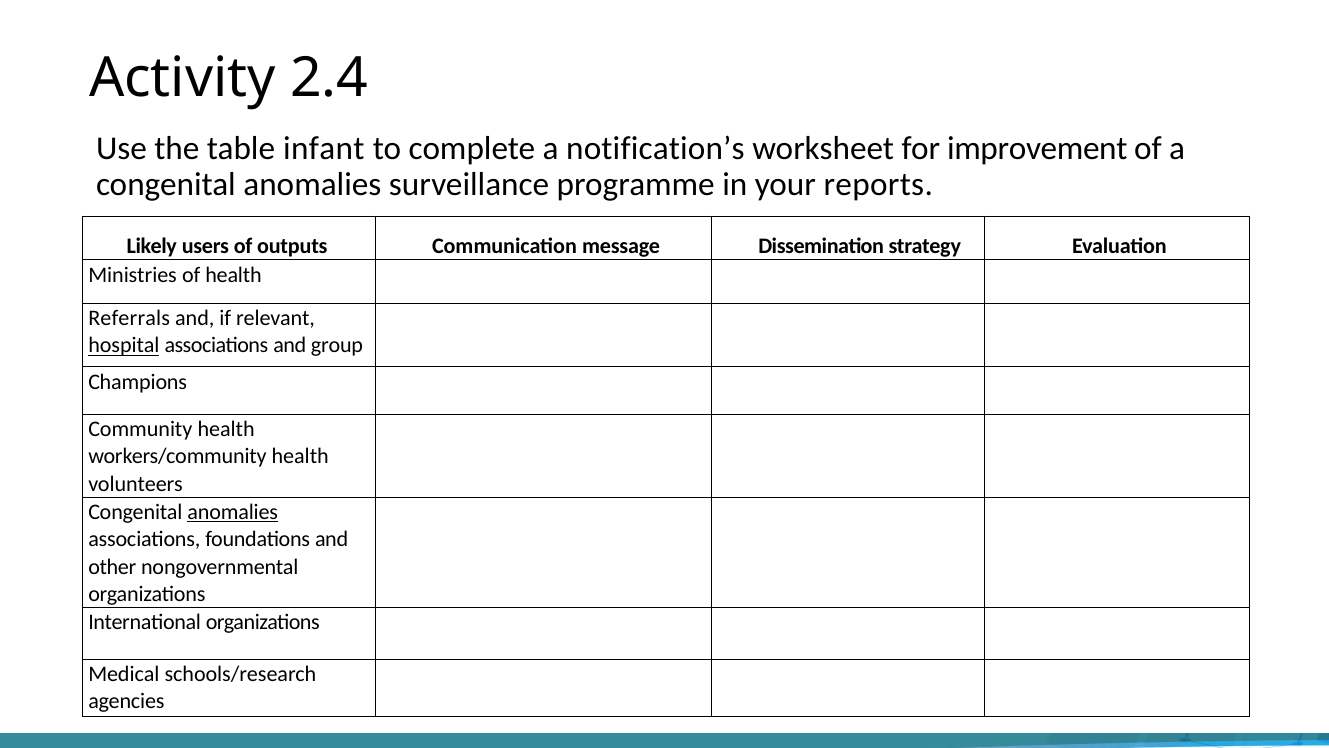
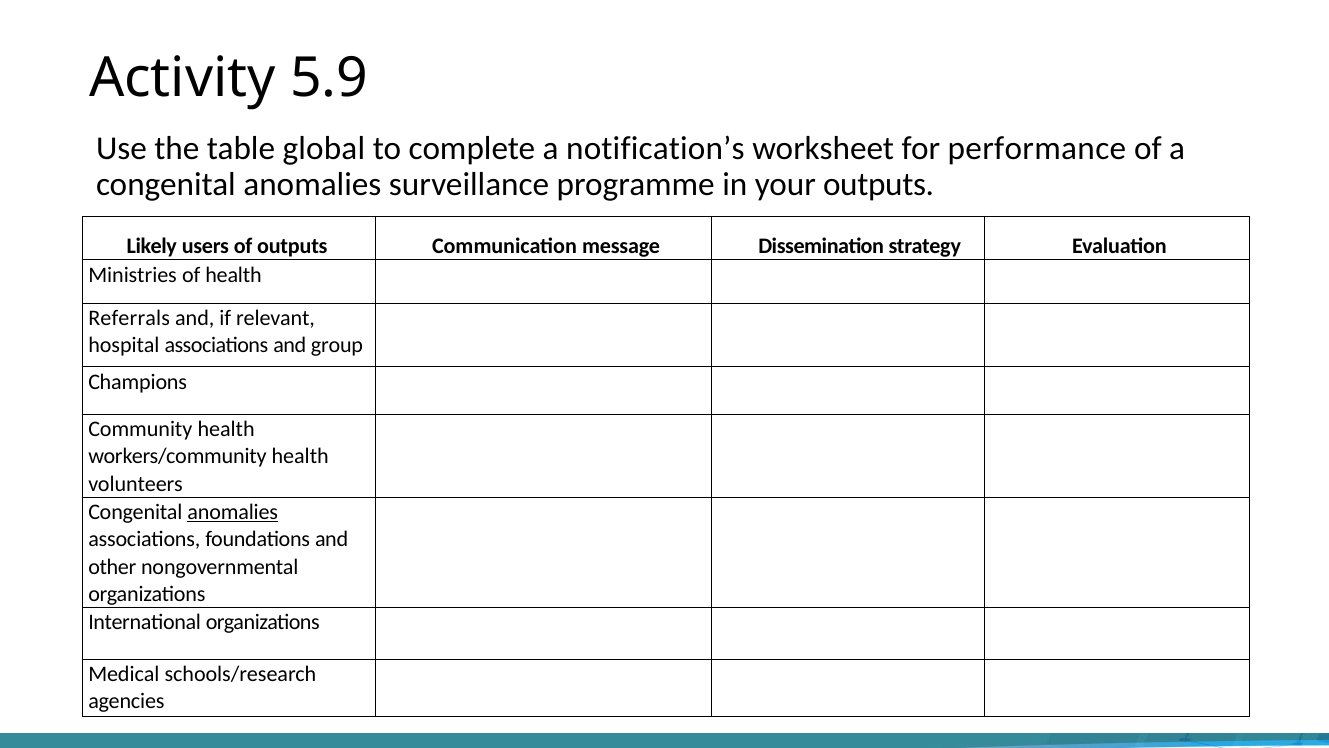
2.4: 2.4 -> 5.9 (329, 79)
infant: infant -> global (324, 148)
improvement: improvement -> performance (1037, 148)
your reports: reports -> outputs (879, 184)
hospital underline: present -> none (124, 345)
